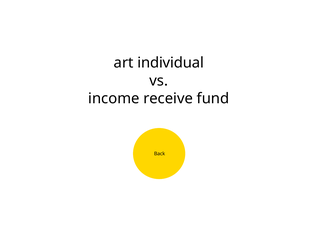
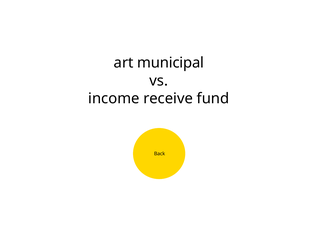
individual: individual -> municipal (171, 63)
